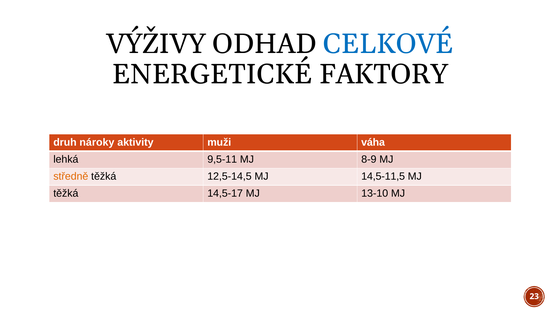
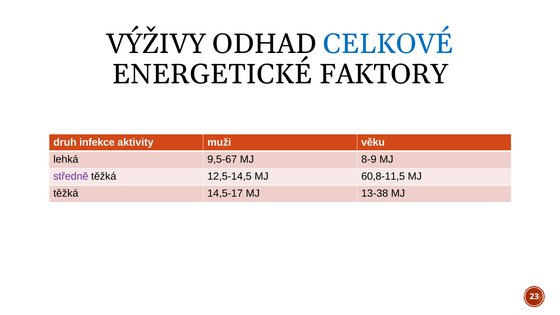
nároky: nároky -> infekce (97, 142)
váha: váha -> věku (373, 142)
9,5-11: 9,5-11 -> 9,5-67 (222, 159)
středně colour: orange -> purple (71, 176)
14,5-11,5: 14,5-11,5 -> 60,8-11,5 (383, 176)
13-10: 13-10 -> 13-38 (375, 193)
